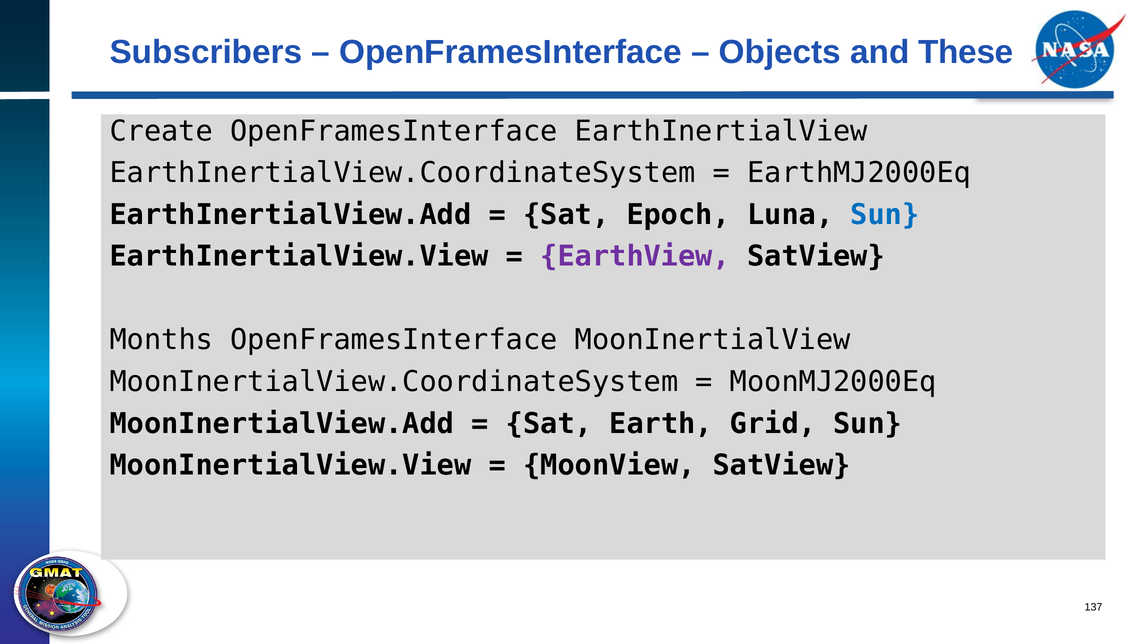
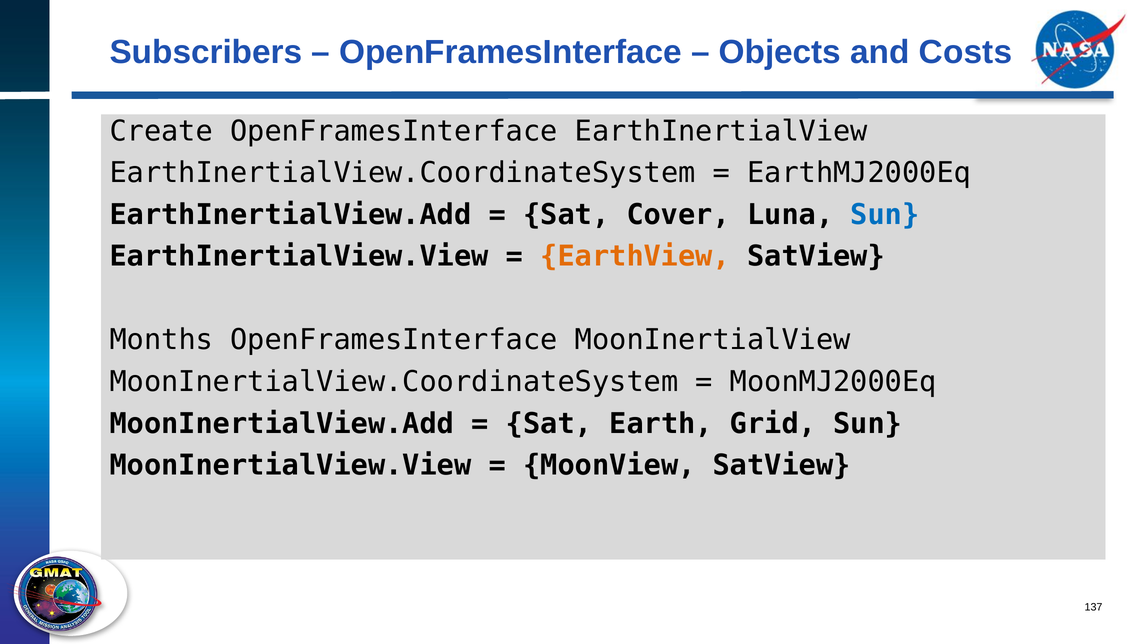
These: These -> Costs (966, 52)
Epoch: Epoch -> Cover (678, 215)
EarthView colour: purple -> orange (635, 257)
